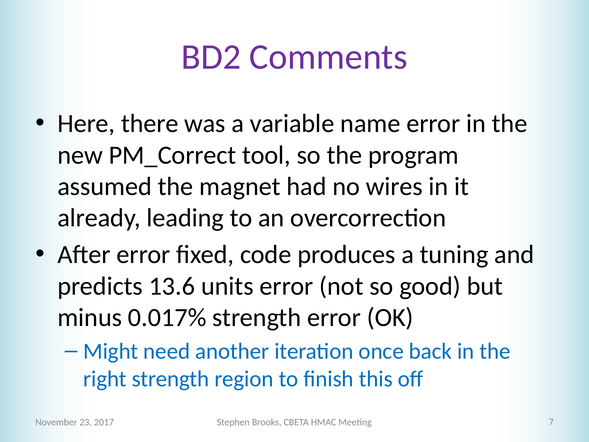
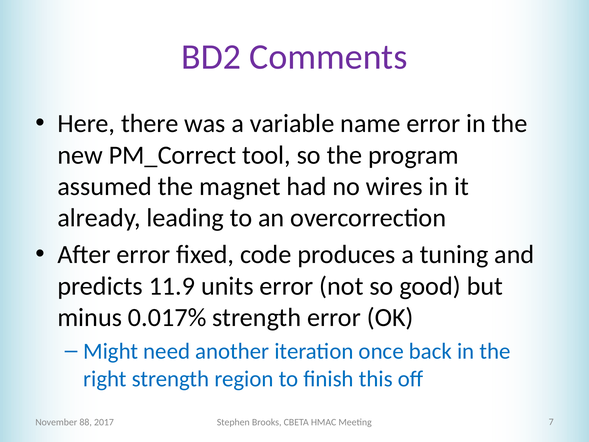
13.6: 13.6 -> 11.9 (172, 286)
23: 23 -> 88 (86, 422)
